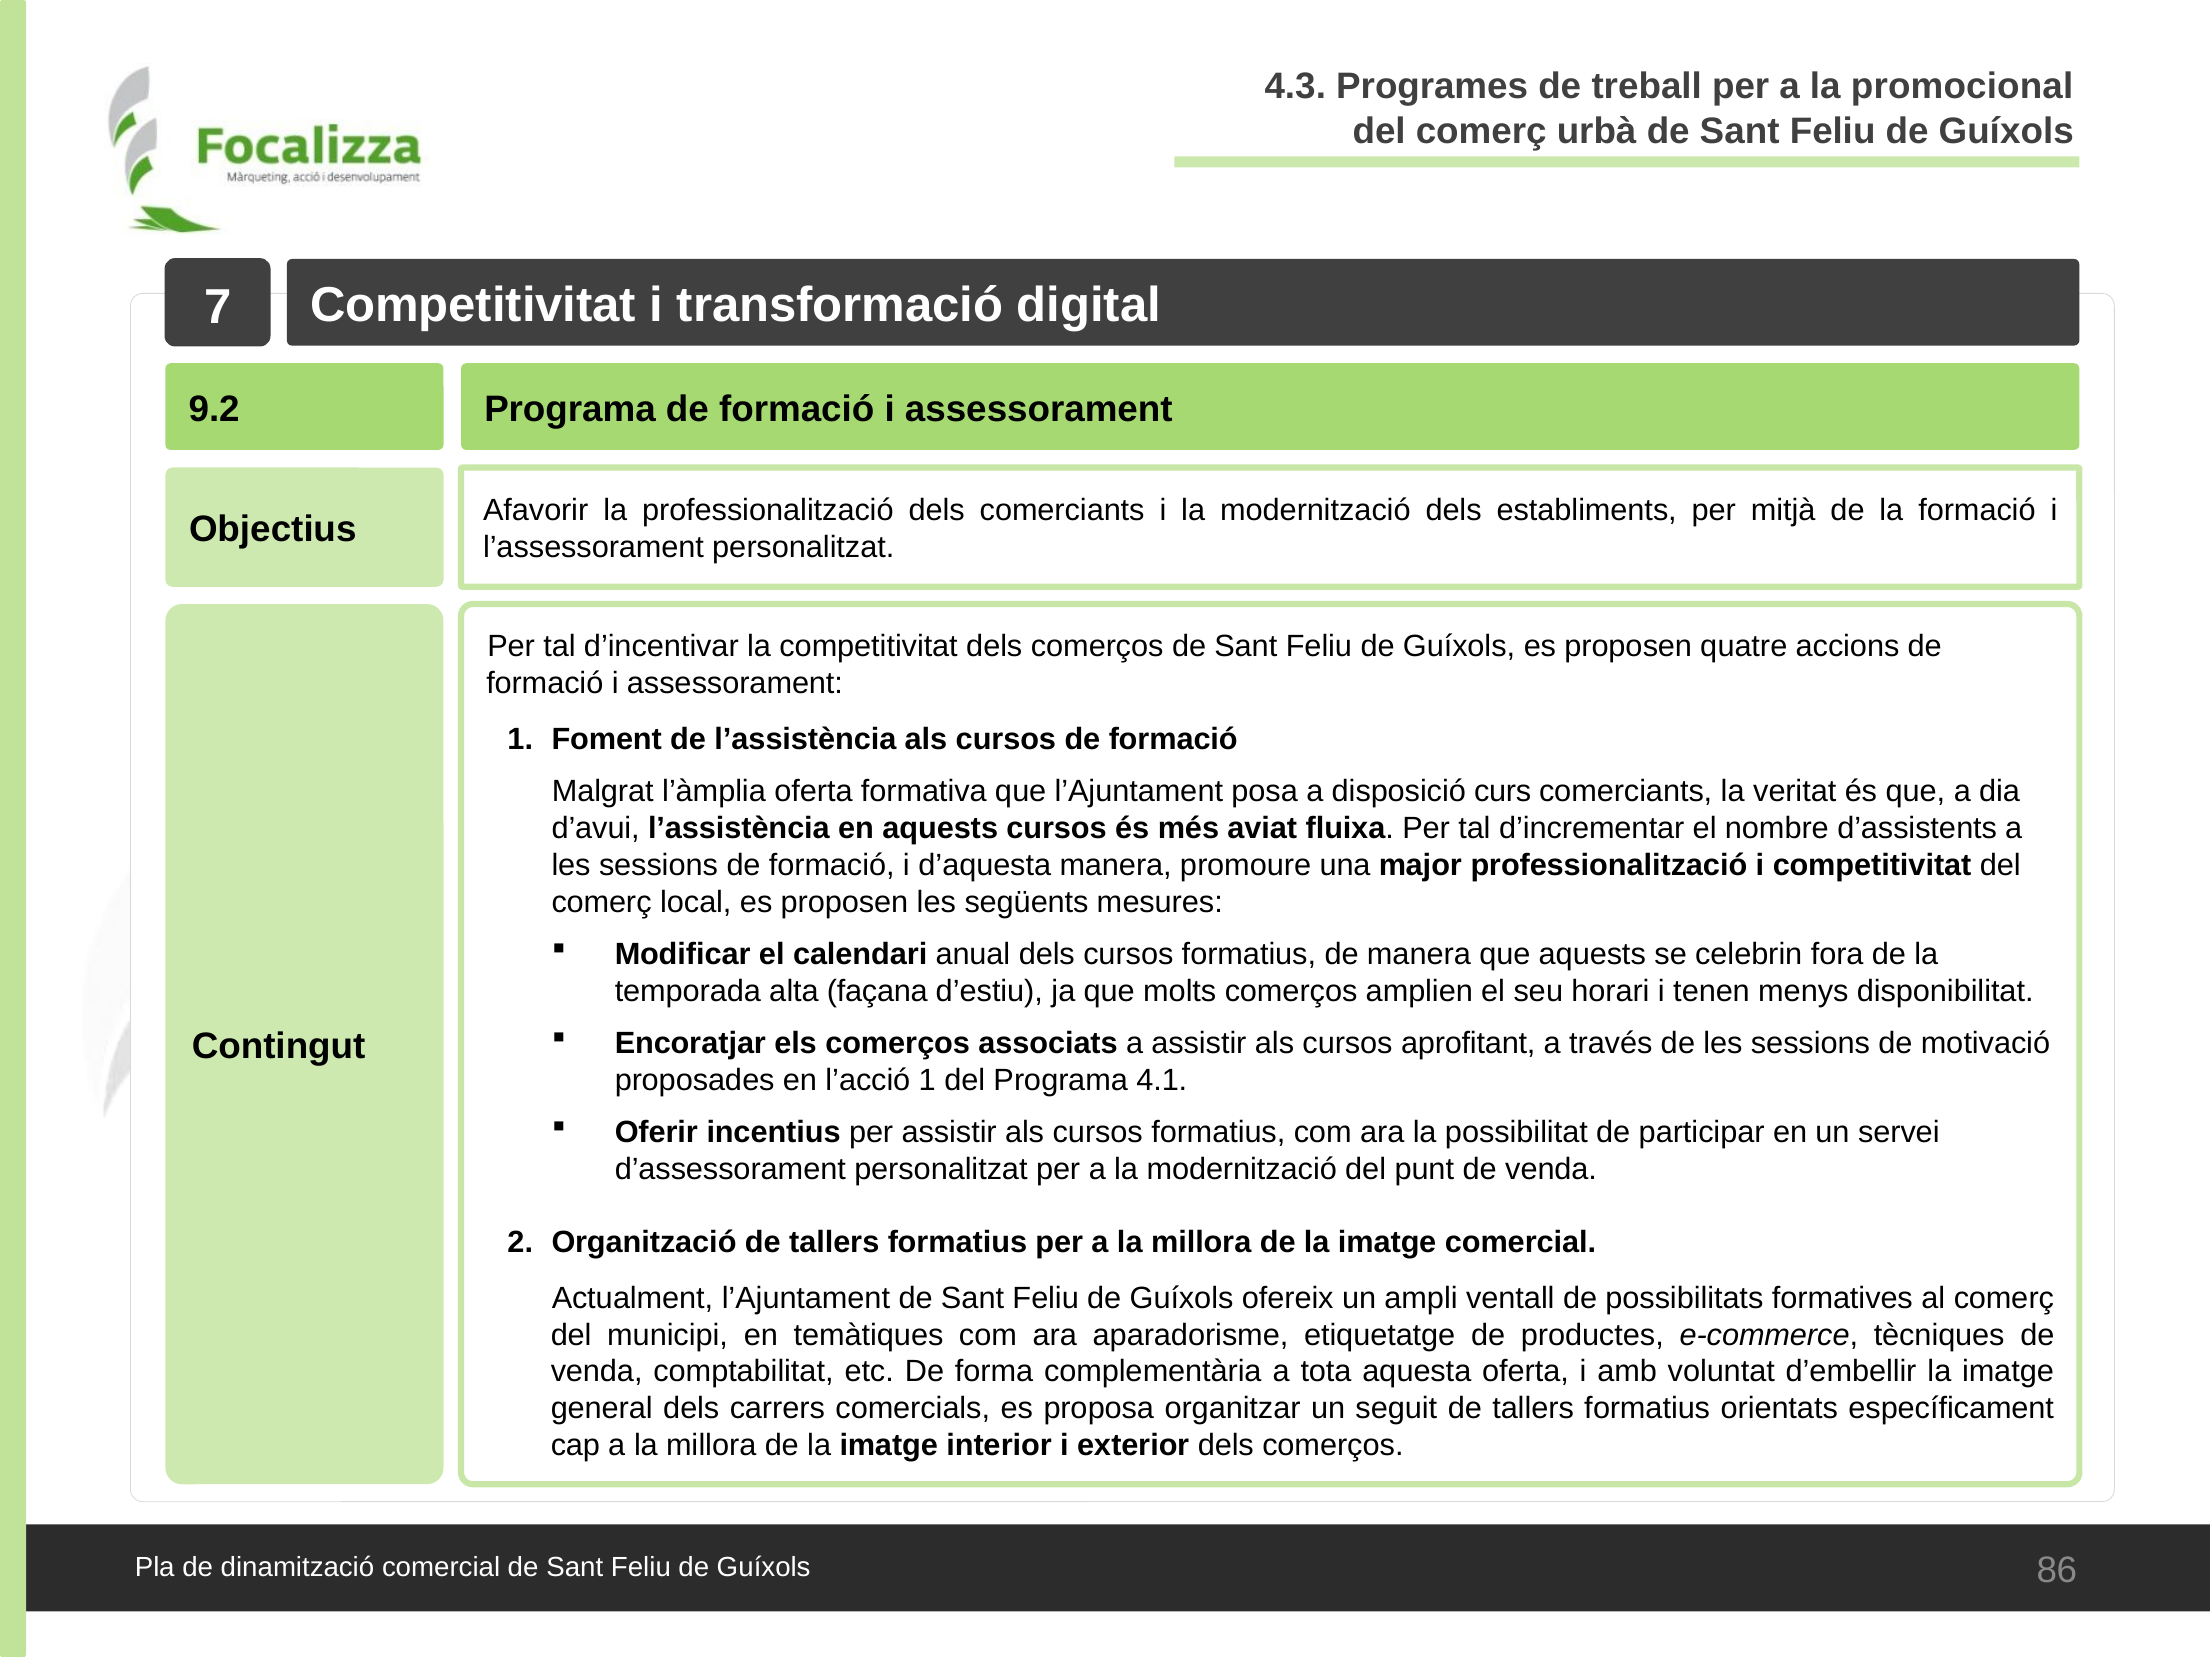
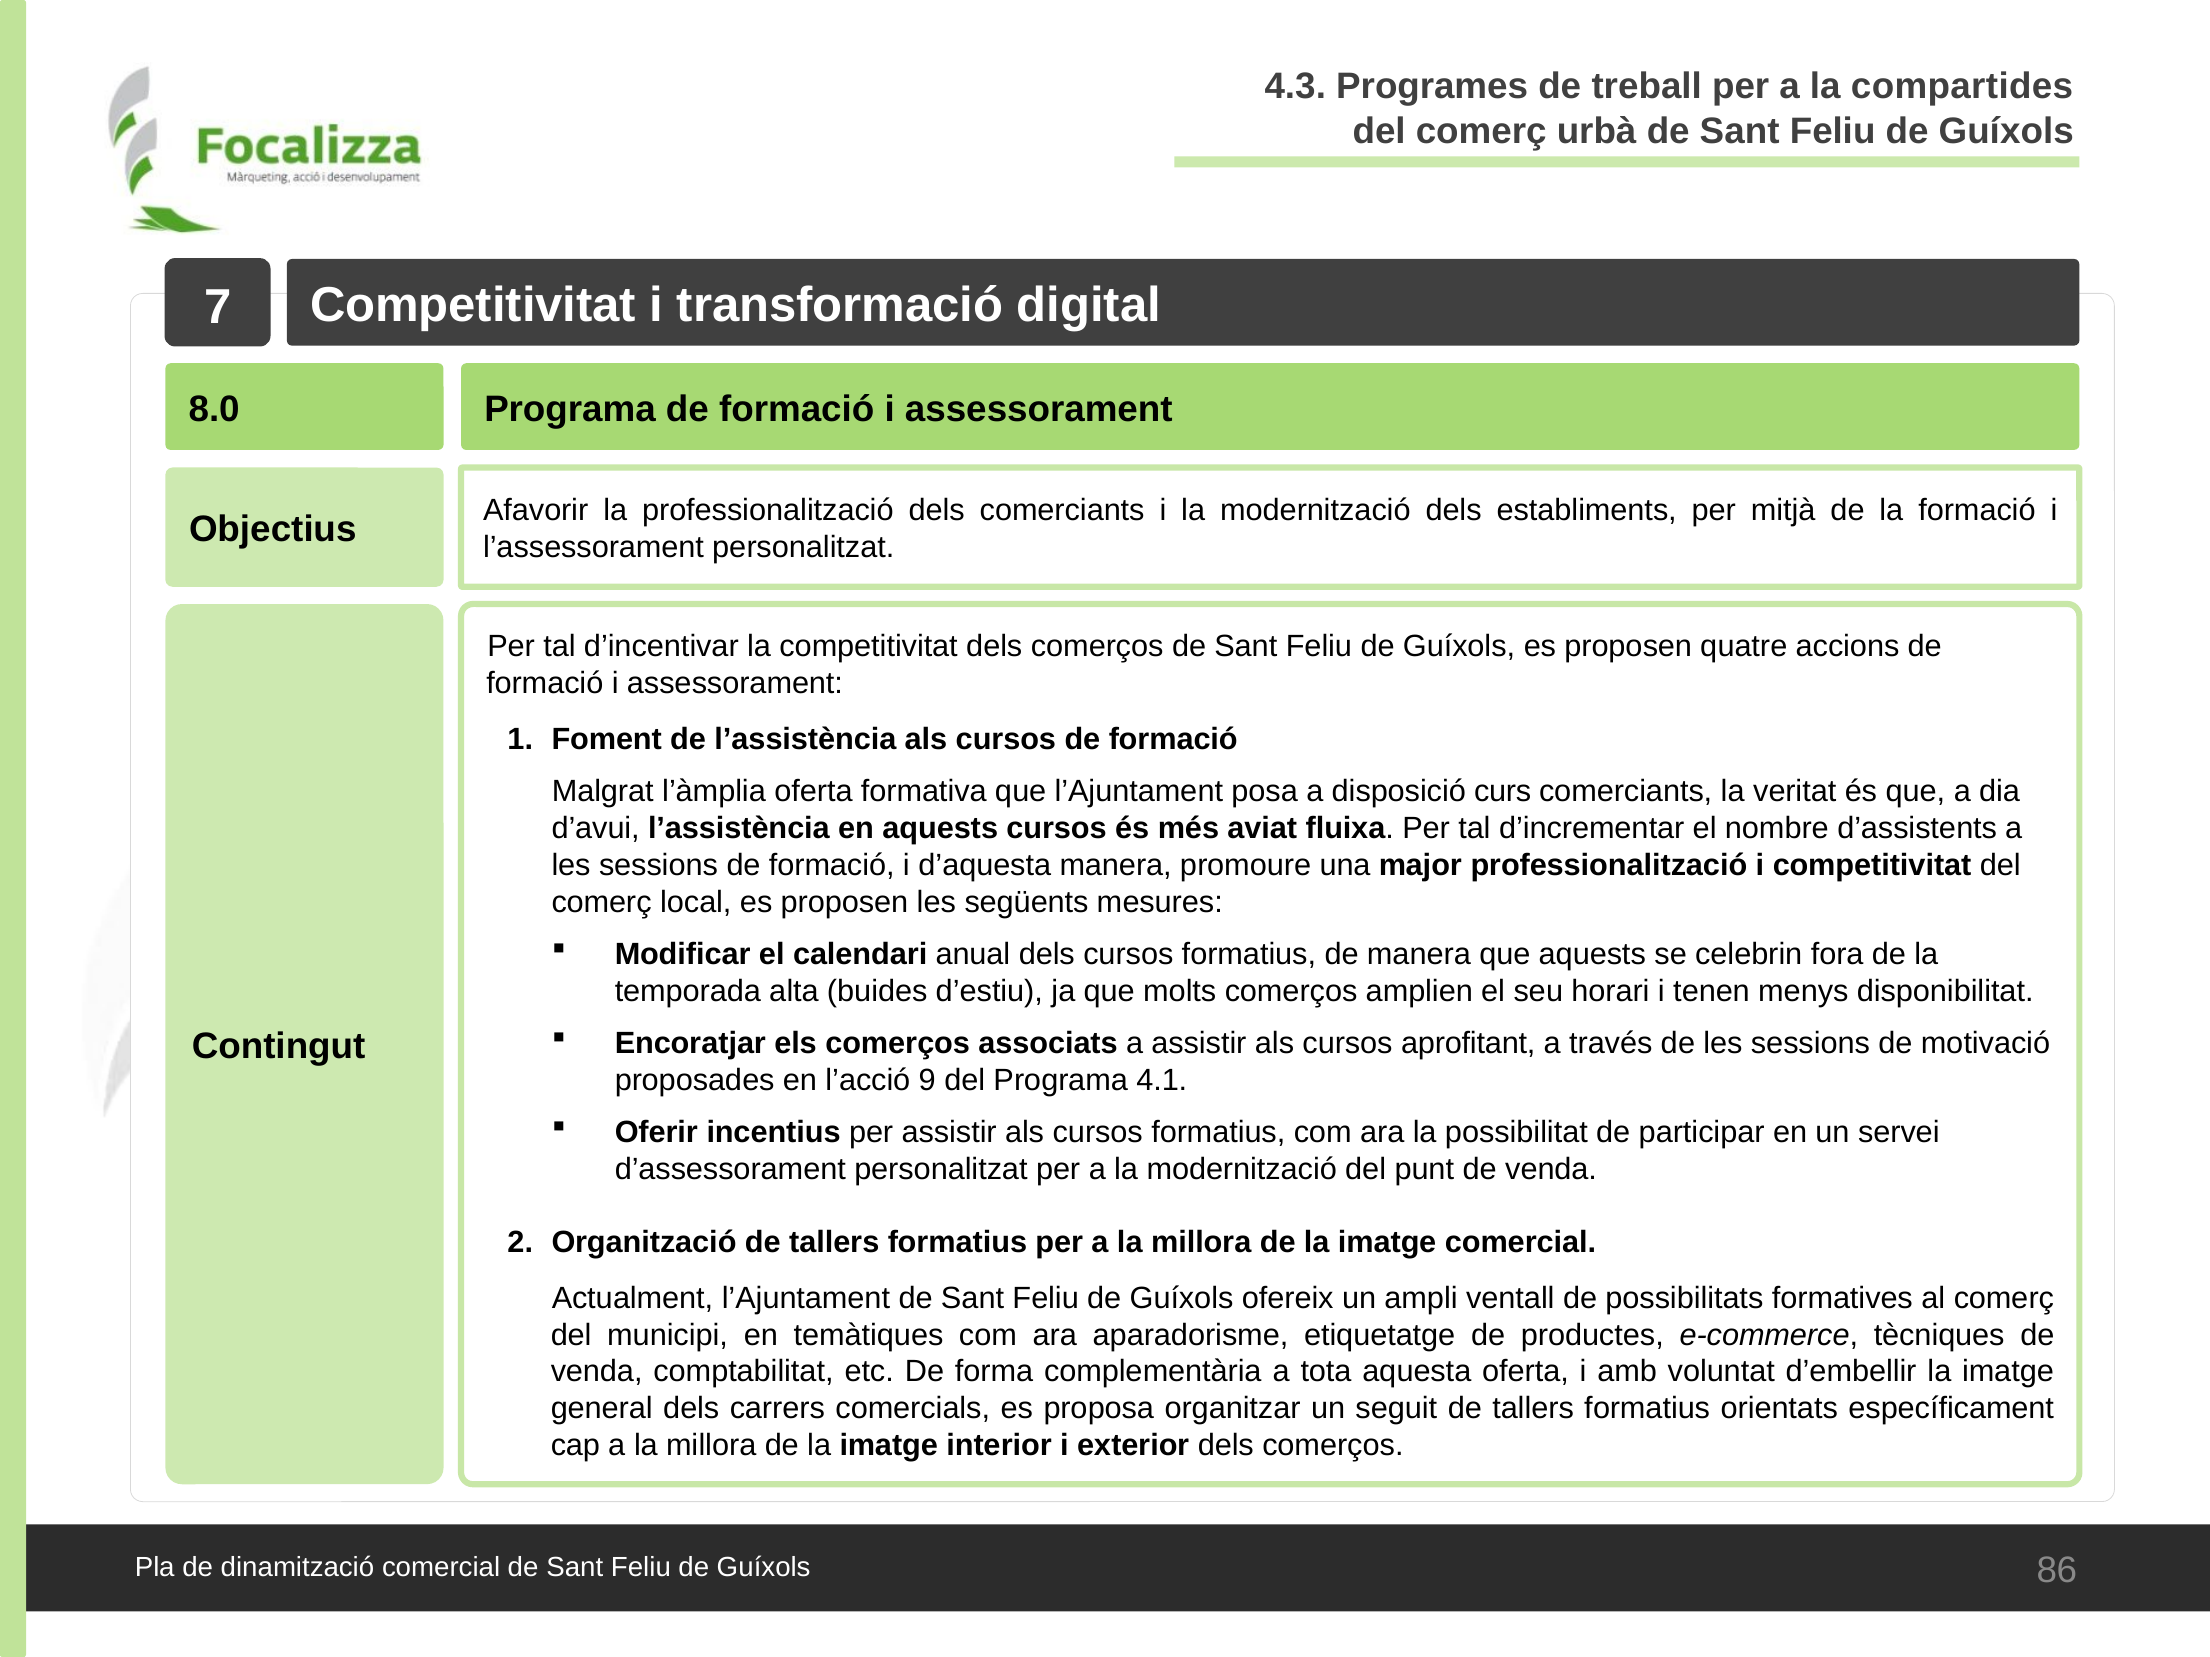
promocional: promocional -> compartides (1962, 87)
9.2: 9.2 -> 8.0 (214, 409)
façana: façana -> buides (877, 991)
l’acció 1: 1 -> 9 (927, 1080)
